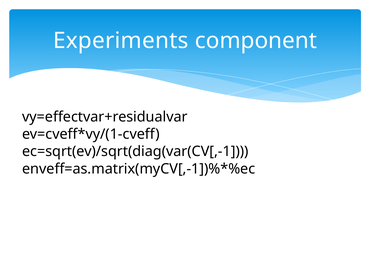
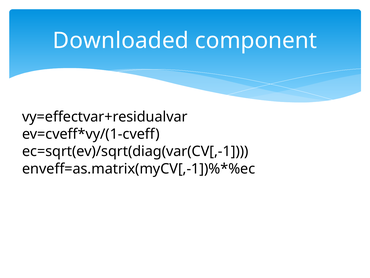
Experiments: Experiments -> Downloaded (121, 41)
